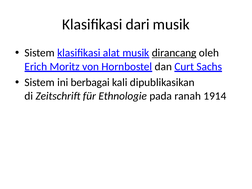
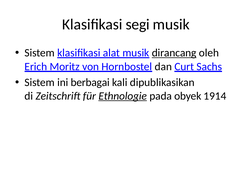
dari: dari -> segi (138, 24)
Ethnologie underline: none -> present (123, 96)
ranah: ranah -> obyek (188, 96)
